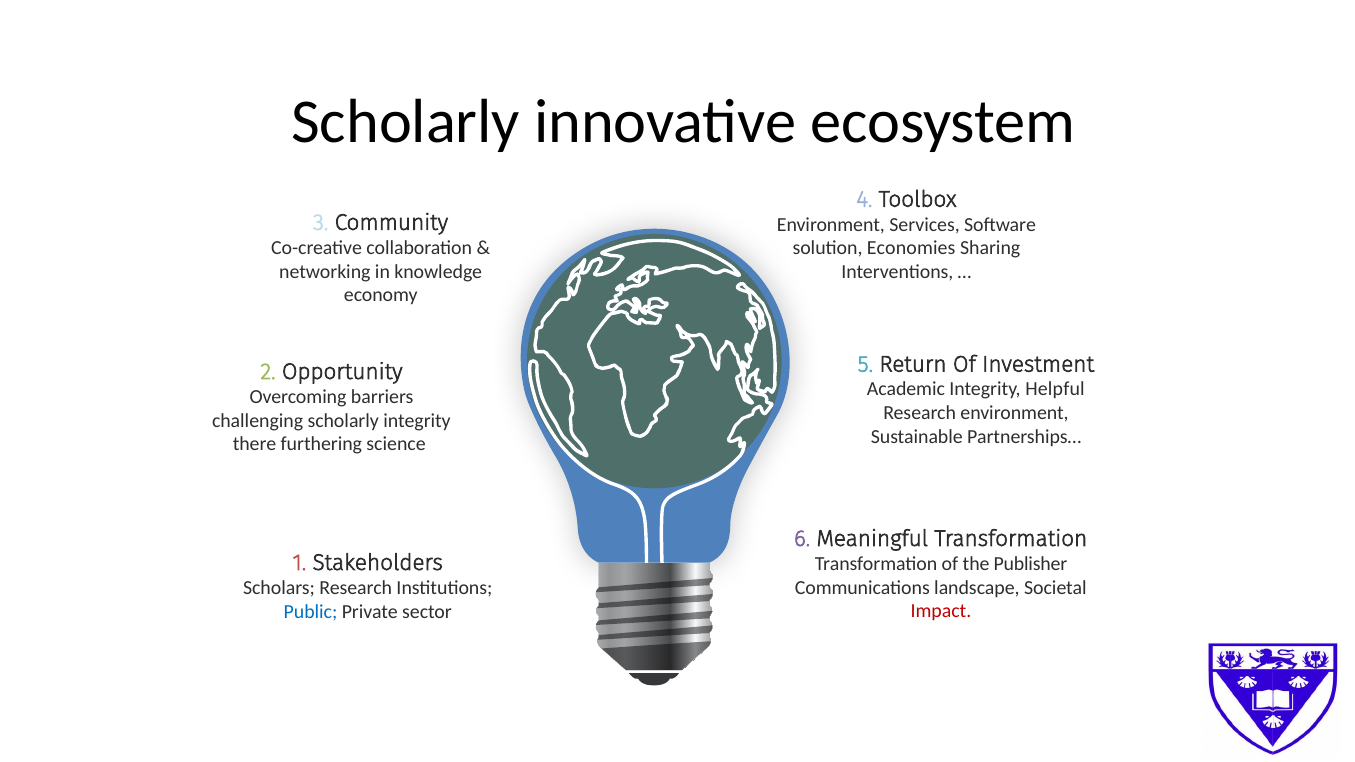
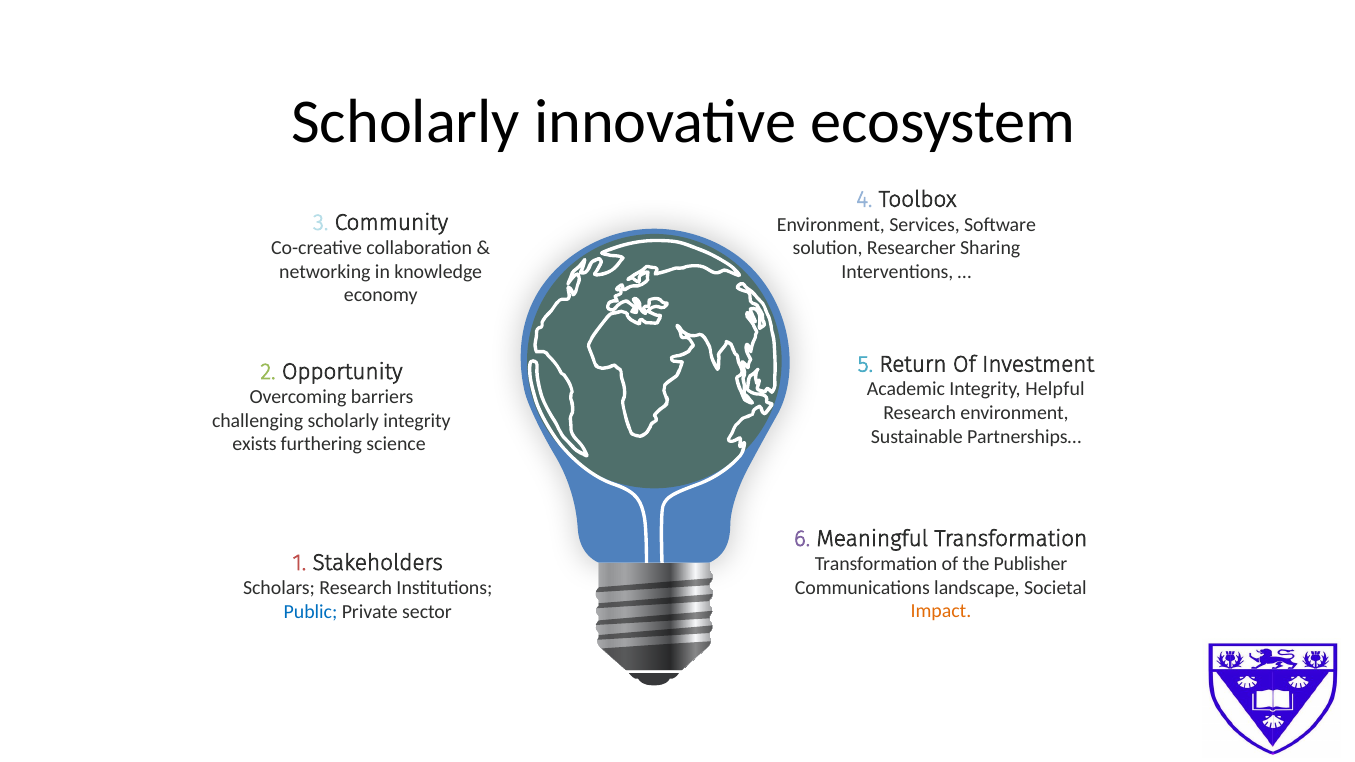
Economies: Economies -> Researcher (911, 248)
there: there -> exists (255, 444)
Impact colour: red -> orange (941, 611)
